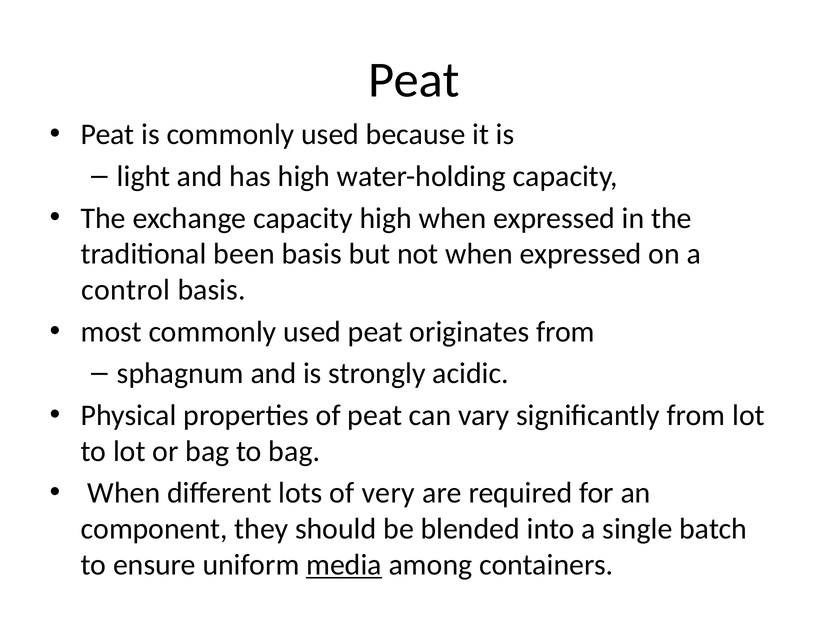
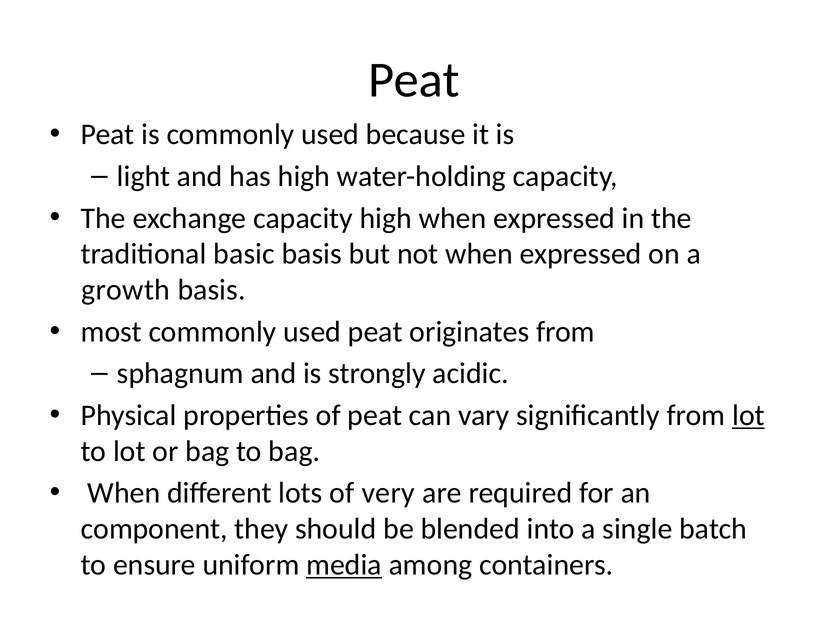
been: been -> basic (244, 254)
control: control -> growth (126, 290)
lot underline: none -> present (748, 415)
